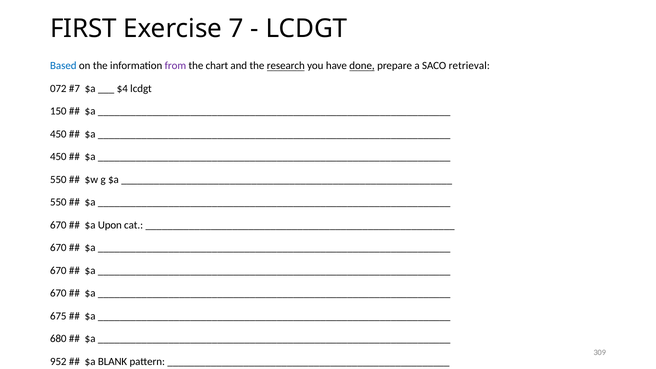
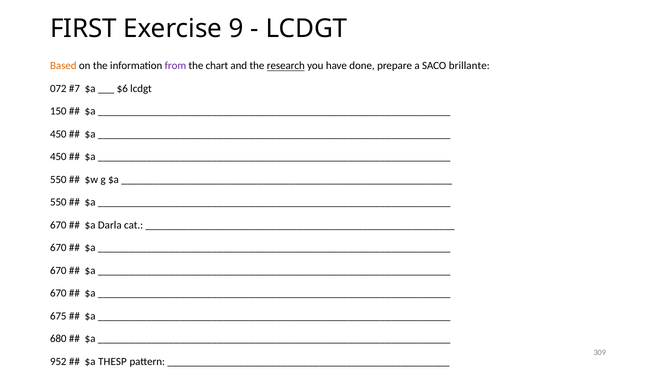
7: 7 -> 9 (236, 29)
Based colour: blue -> orange (63, 66)
done underline: present -> none (362, 66)
retrieval: retrieval -> brillante (469, 66)
$4: $4 -> $6 (122, 89)
Upon: Upon -> Darla (110, 225)
BLANK: BLANK -> THESP (112, 362)
